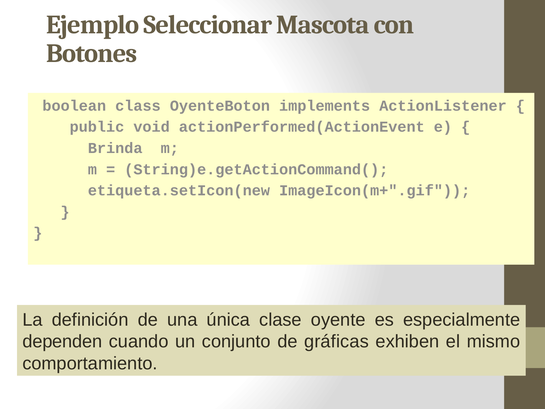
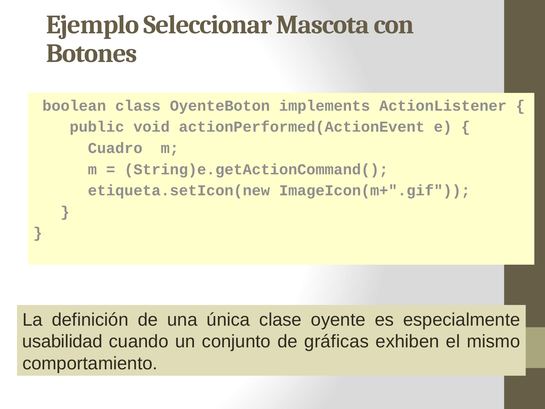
Brinda: Brinda -> Cuadro (115, 148)
dependen: dependen -> usabilidad (62, 341)
